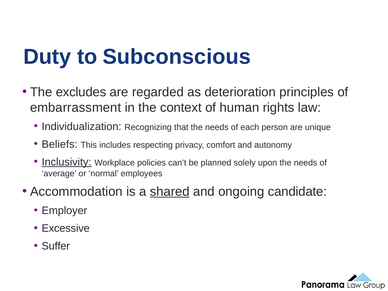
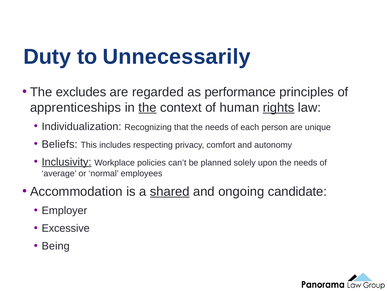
Subconscious: Subconscious -> Unnecessarily (177, 57)
deterioration: deterioration -> performance (240, 92)
embarrassment: embarrassment -> apprenticeships (76, 108)
the underline: none -> present (147, 108)
rights underline: none -> present (279, 108)
Suffer: Suffer -> Being (56, 246)
